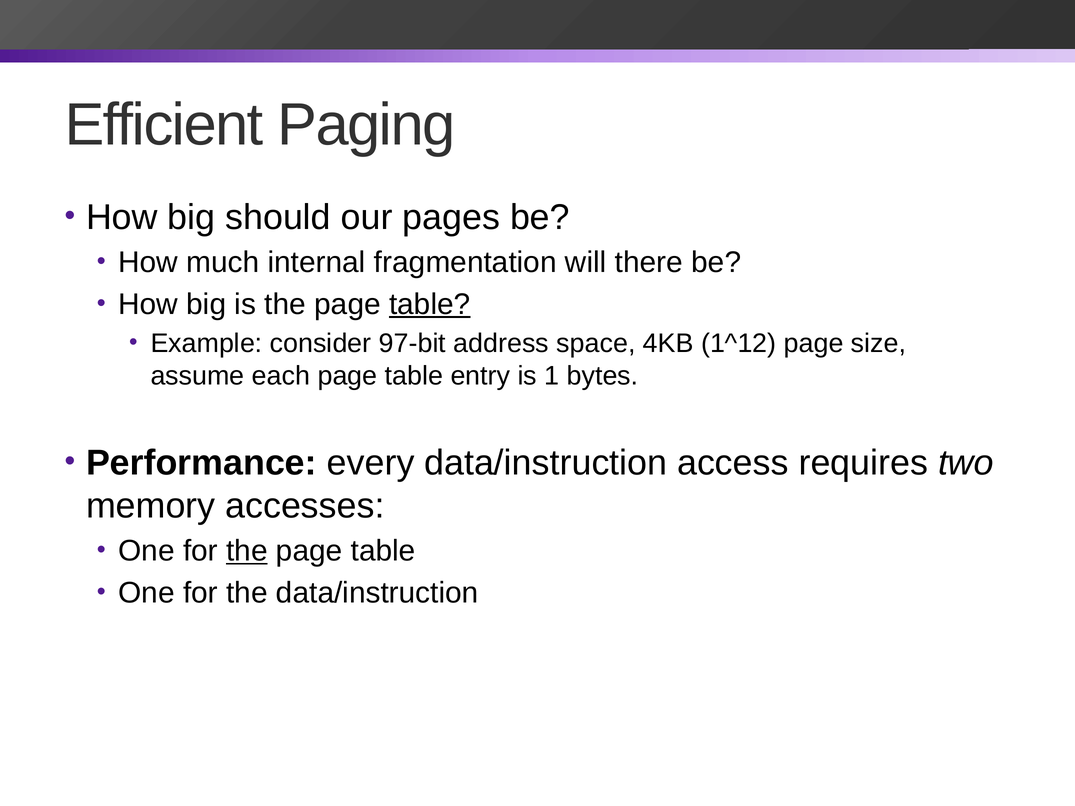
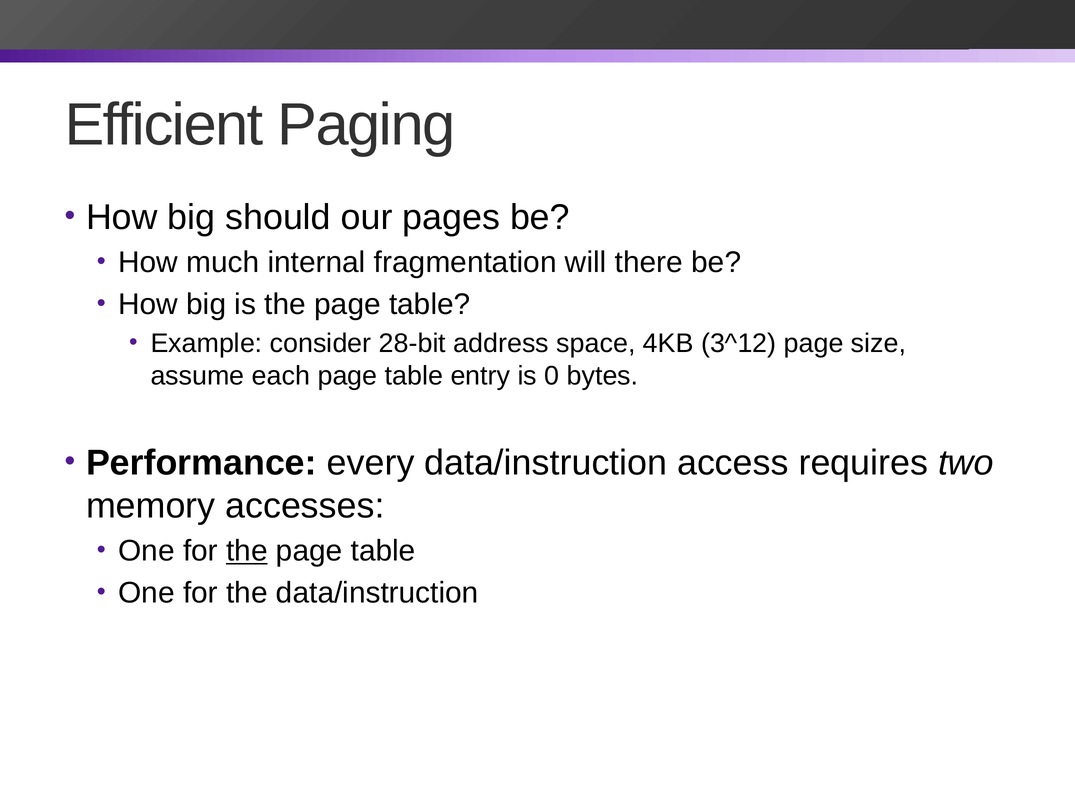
table underline: present -> none (430, 304)
97-bit: 97-bit -> 28-bit (412, 344)
1^12: 1^12 -> 3^12 (739, 344)
1: 1 -> 0 (552, 376)
